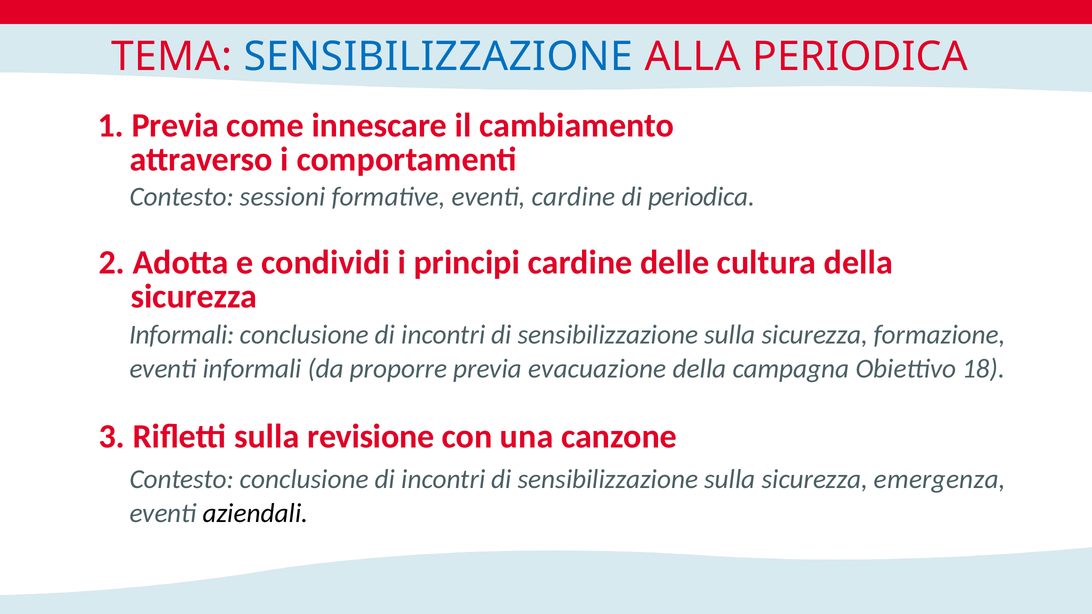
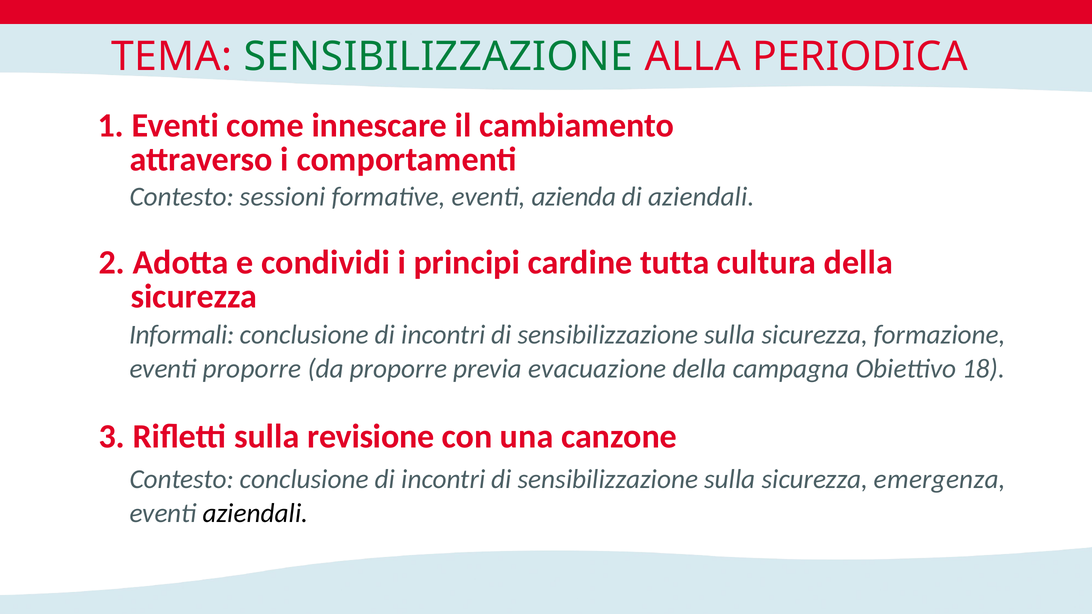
SENSIBILIZZAZIONE colour: blue -> green (438, 57)
1 Previa: Previa -> Eventi (175, 125)
eventi cardine: cardine -> azienda (574, 197)
di periodica: periodica -> aziendali (701, 197)
delle: delle -> tutta (675, 262)
eventi informali: informali -> proporre (252, 369)
